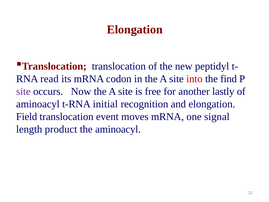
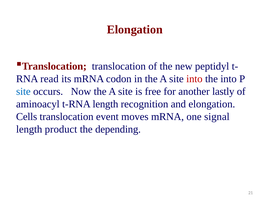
the find: find -> into (229, 79)
site colour: purple -> blue (23, 91)
t-RNA initial: initial -> length (105, 104)
Field: Field -> Cells (27, 116)
the aminoacyl: aminoacyl -> depending (118, 129)
